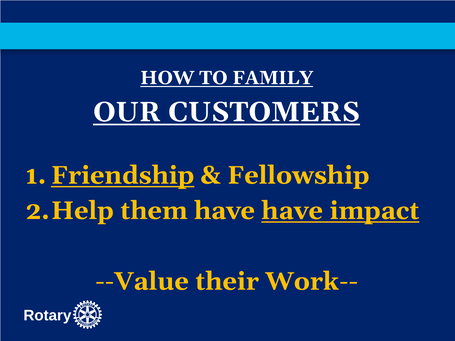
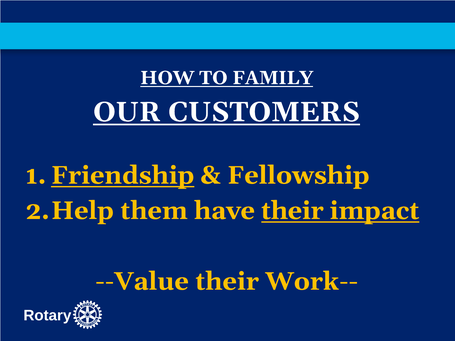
have have: have -> their (292, 211)
